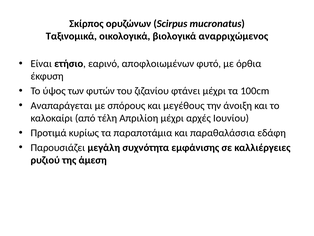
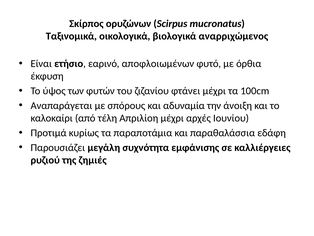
μεγέθους: μεγέθους -> αδυναμία (184, 105)
άμεση: άμεση -> ζημιές (93, 160)
